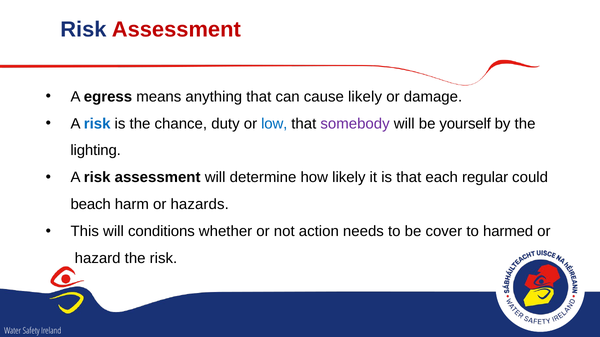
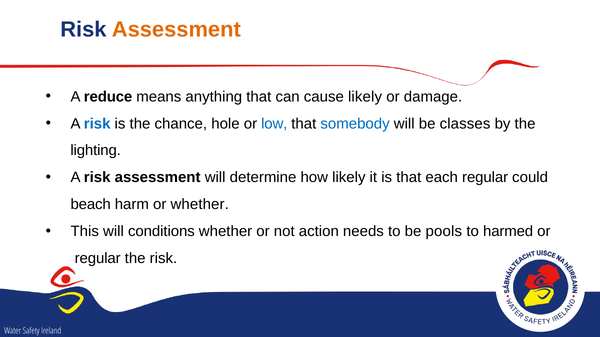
Assessment colour: red -> orange (176, 29)
egress: egress -> reduce (108, 97)
duty: duty -> hole (225, 124)
somebody colour: purple -> blue (355, 124)
yourself: yourself -> classes (465, 124)
or hazards: hazards -> whether (200, 205)
cover: cover -> pools (444, 232)
hazard: hazard -> regular (98, 259)
